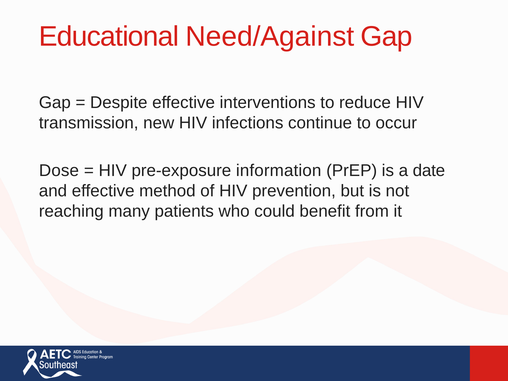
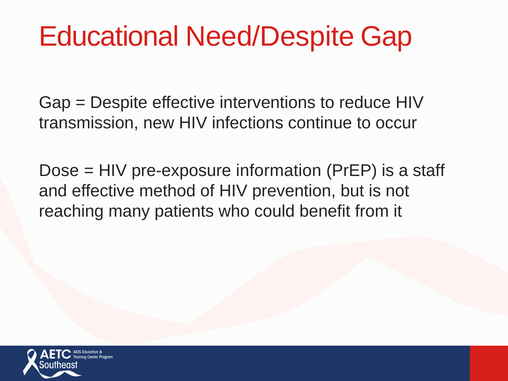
Need/Against: Need/Against -> Need/Despite (270, 37)
date: date -> staff (429, 170)
